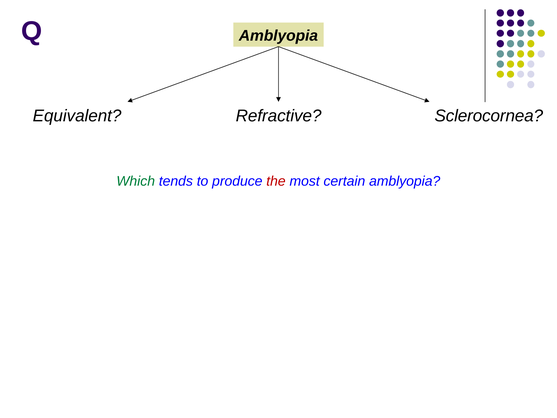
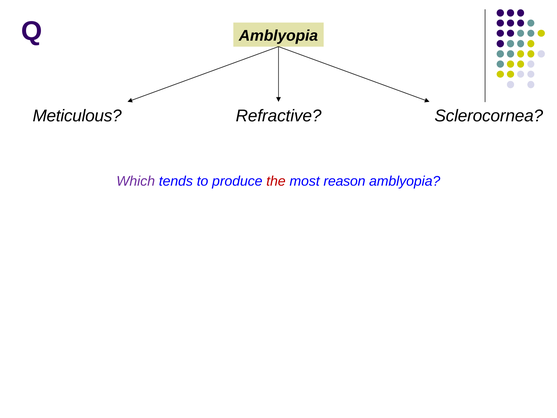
Equivalent: Equivalent -> Meticulous (77, 116)
Which colour: green -> purple (136, 181)
certain: certain -> reason (344, 181)
